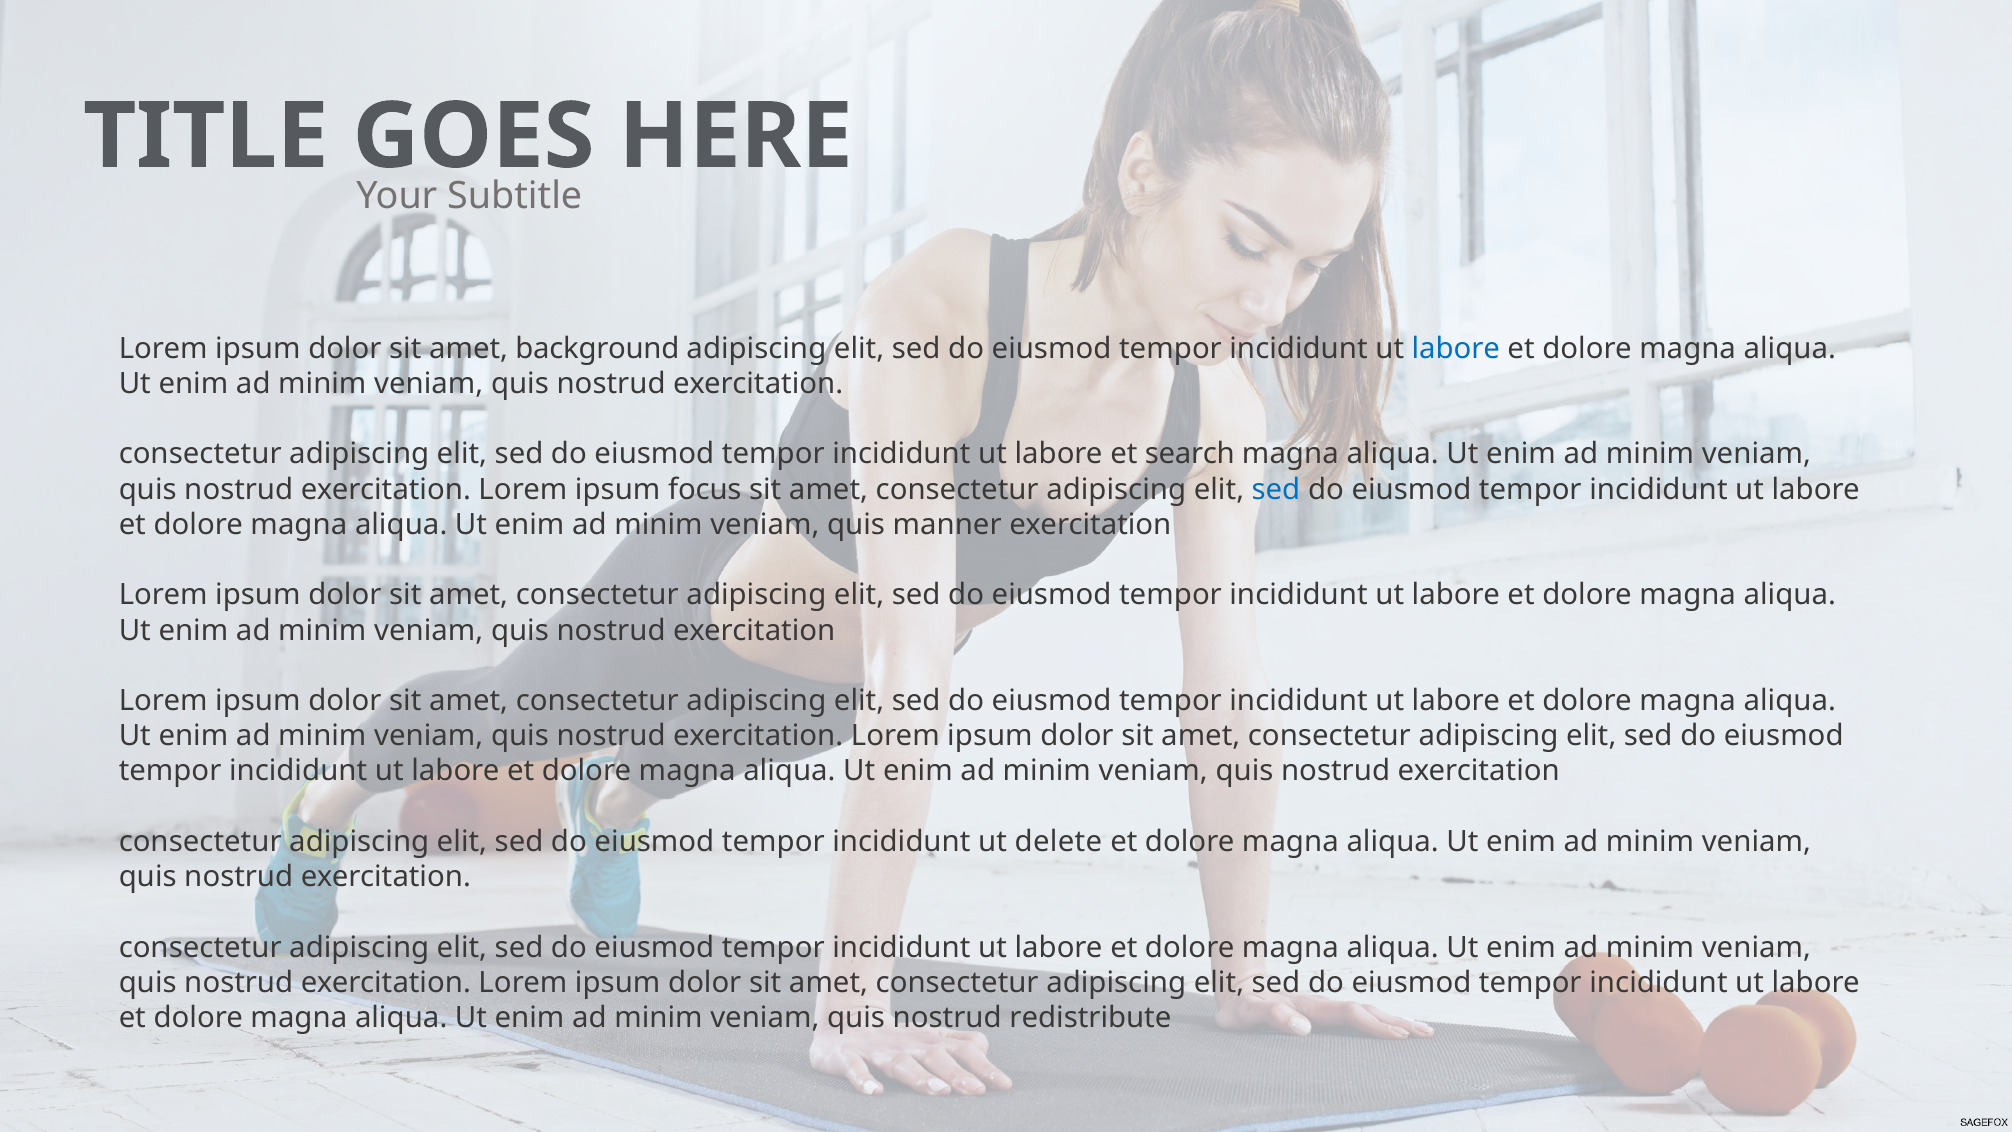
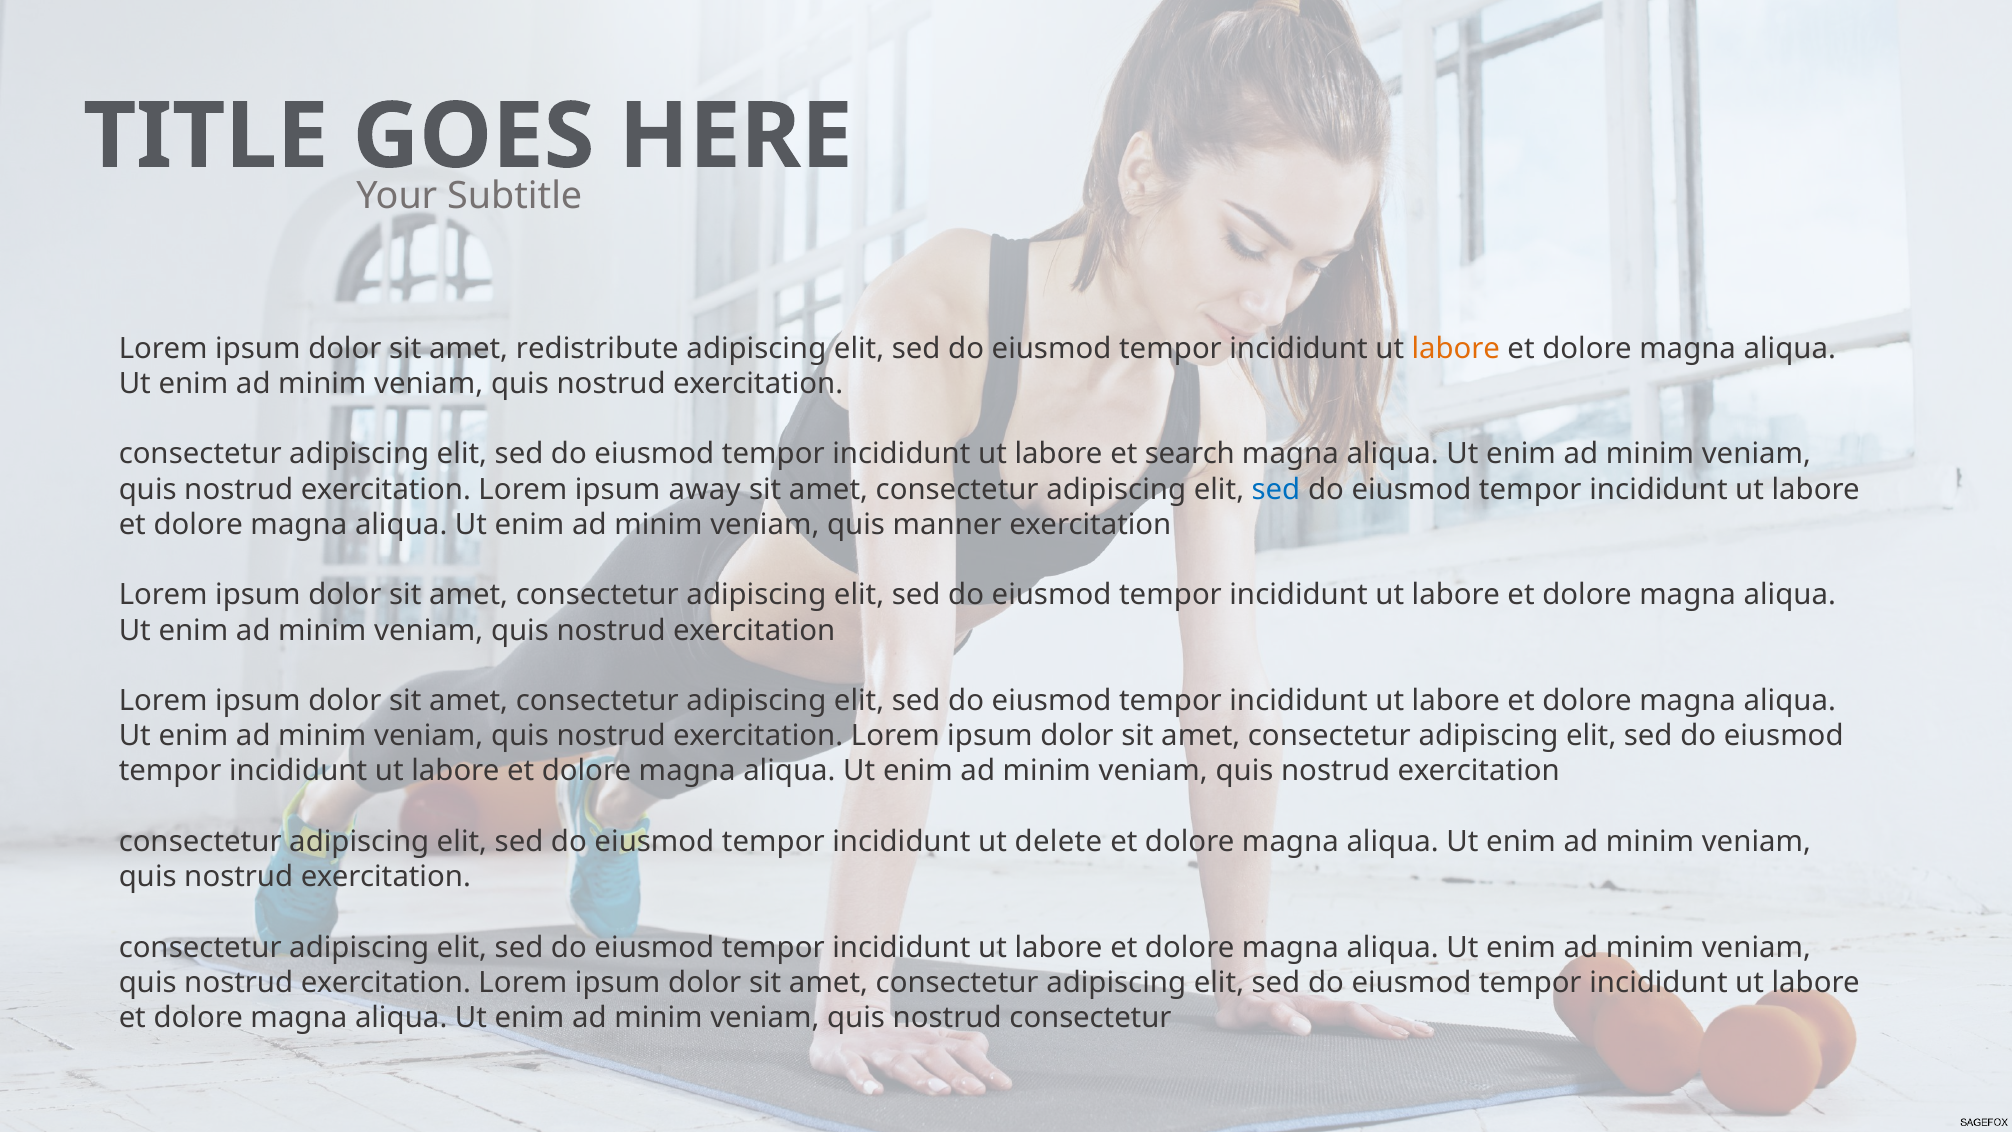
background: background -> redistribute (597, 348)
labore colour: blue -> orange (1456, 348)
focus: focus -> away (705, 489)
nostrud redistribute: redistribute -> consectetur (1090, 1018)
